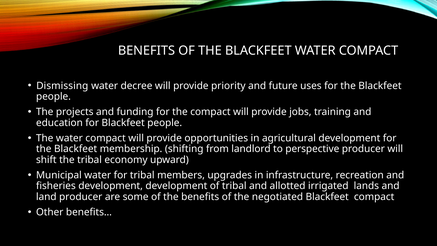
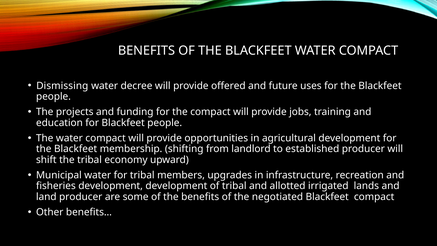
priority: priority -> offered (228, 86)
perspective: perspective -> established (312, 149)
